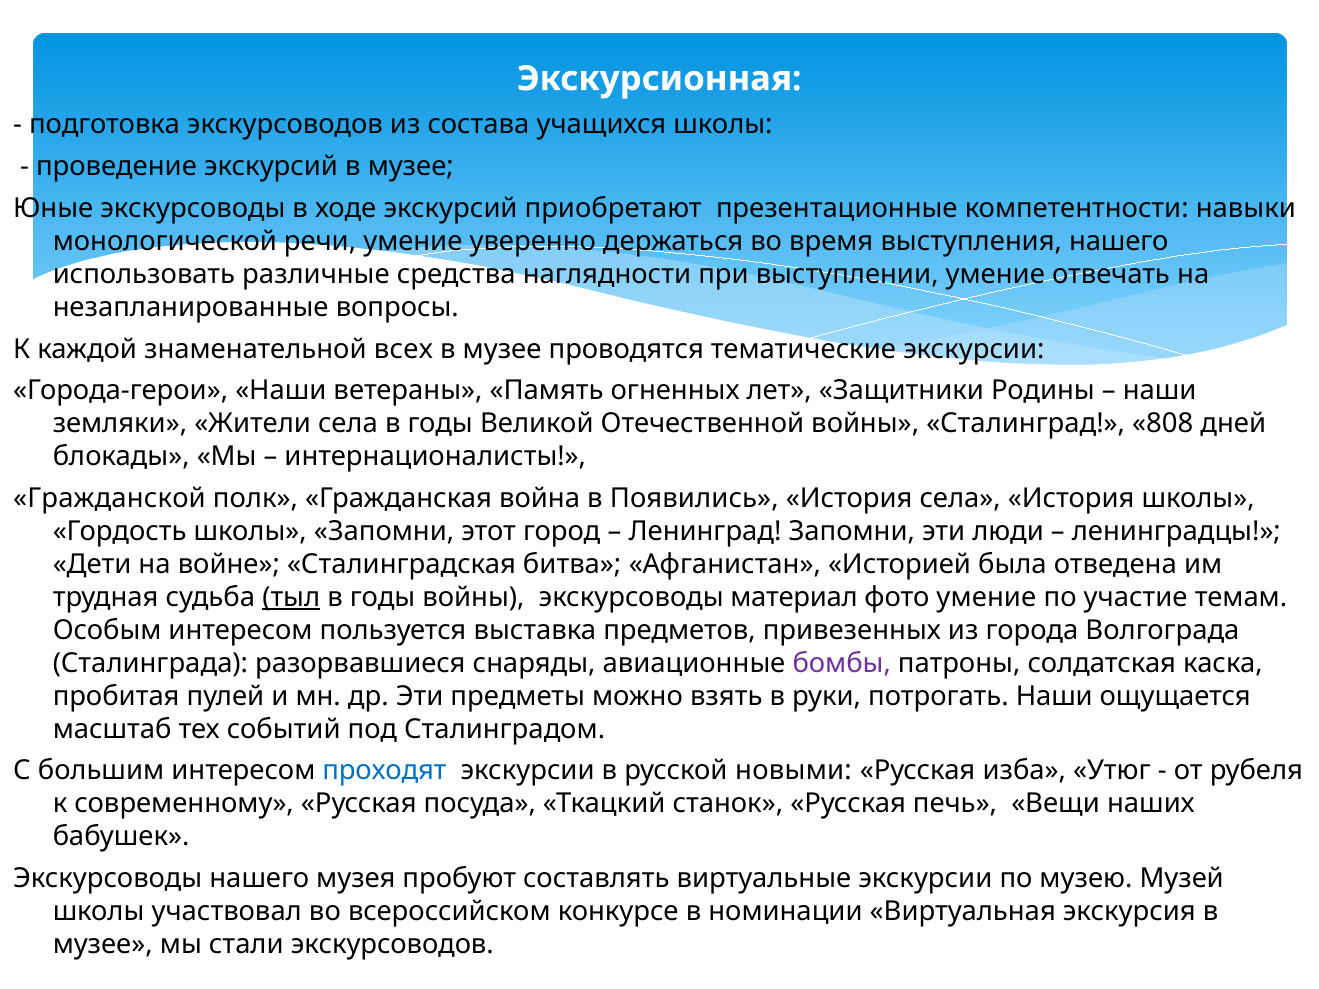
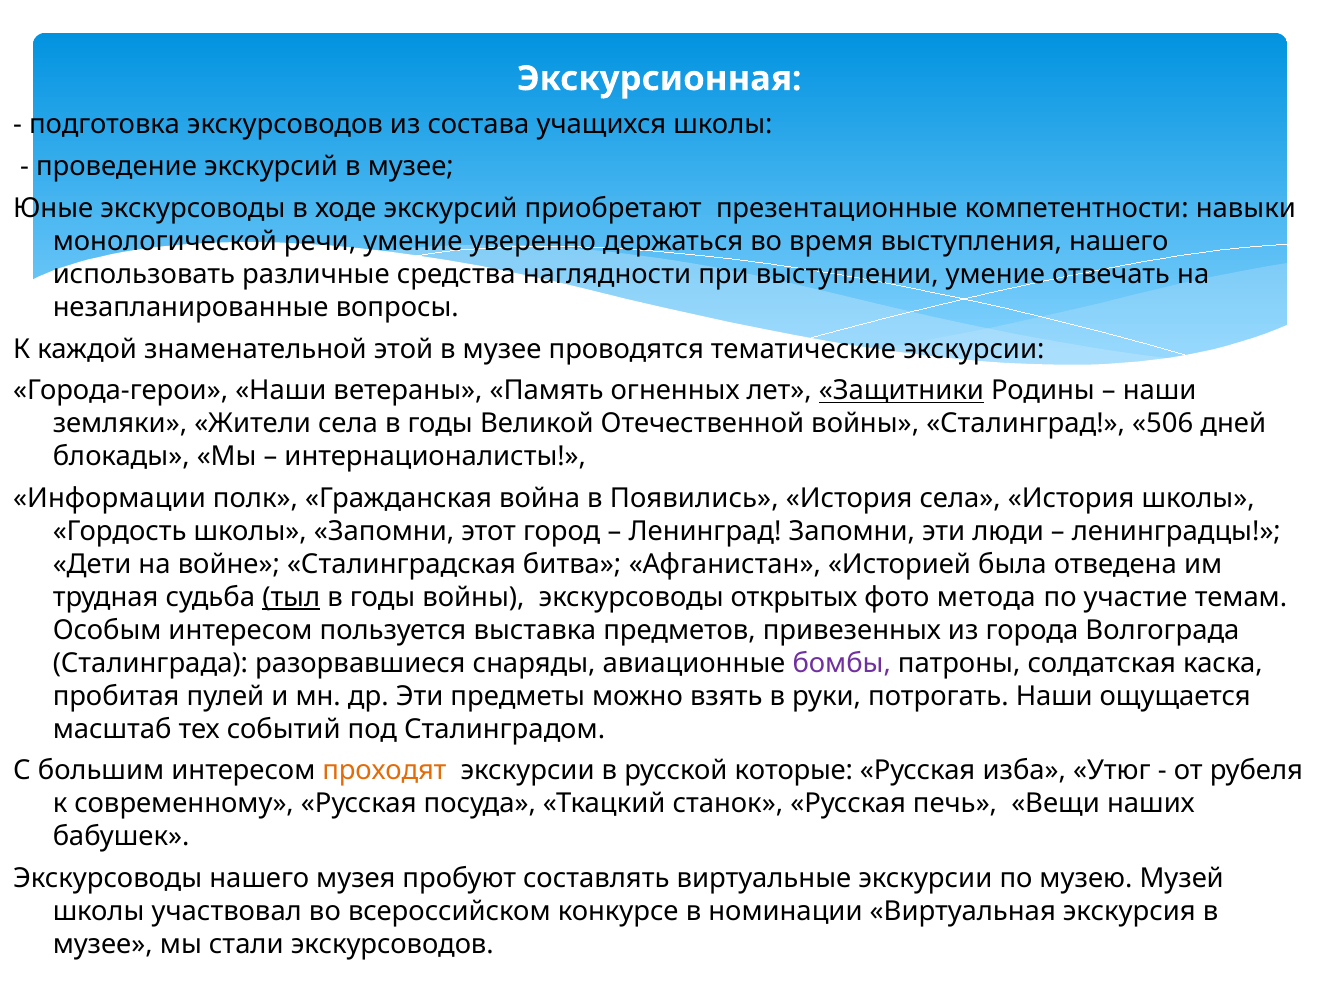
всех: всех -> этой (403, 349)
Защитники underline: none -> present (901, 391)
808: 808 -> 506 (1163, 424)
Гражданской: Гражданской -> Информации (110, 499)
материал: материал -> открытых (794, 597)
фото умение: умение -> метода (986, 597)
проходят colour: blue -> orange (384, 771)
новыми: новыми -> которые (794, 771)
